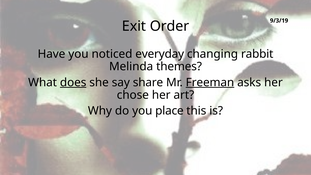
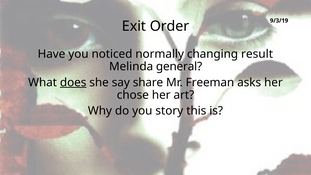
everyday: everyday -> normally (160, 54)
rabbit: rabbit -> result (257, 54)
themes: themes -> general (179, 67)
Freeman underline: present -> none (210, 82)
place: place -> story (169, 111)
